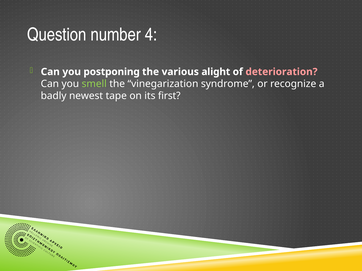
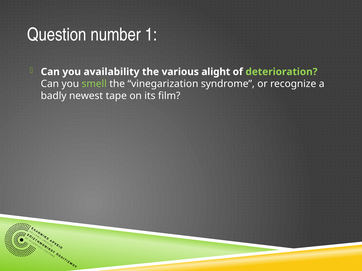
4: 4 -> 1 (151, 35)
postponing: postponing -> availability (112, 72)
deterioration colour: pink -> light green (281, 72)
first: first -> film (169, 96)
